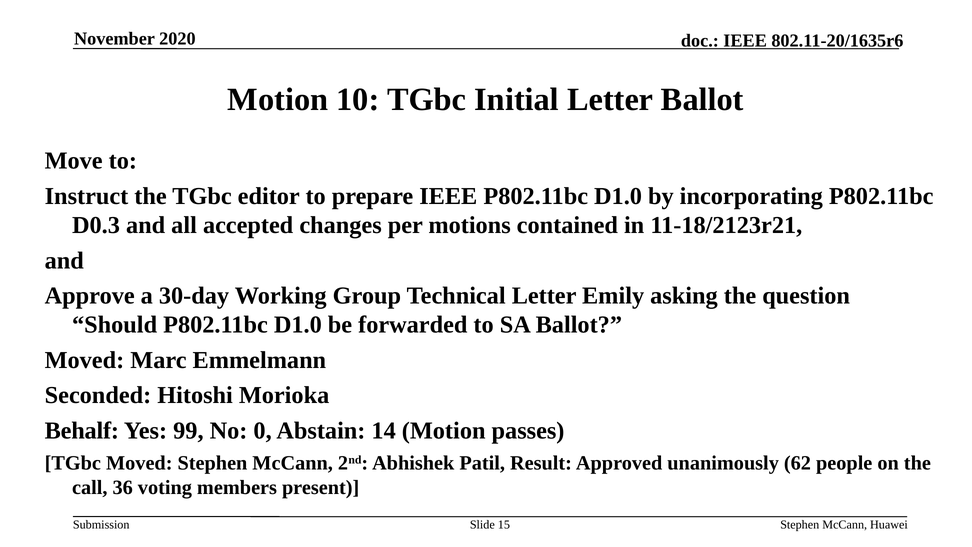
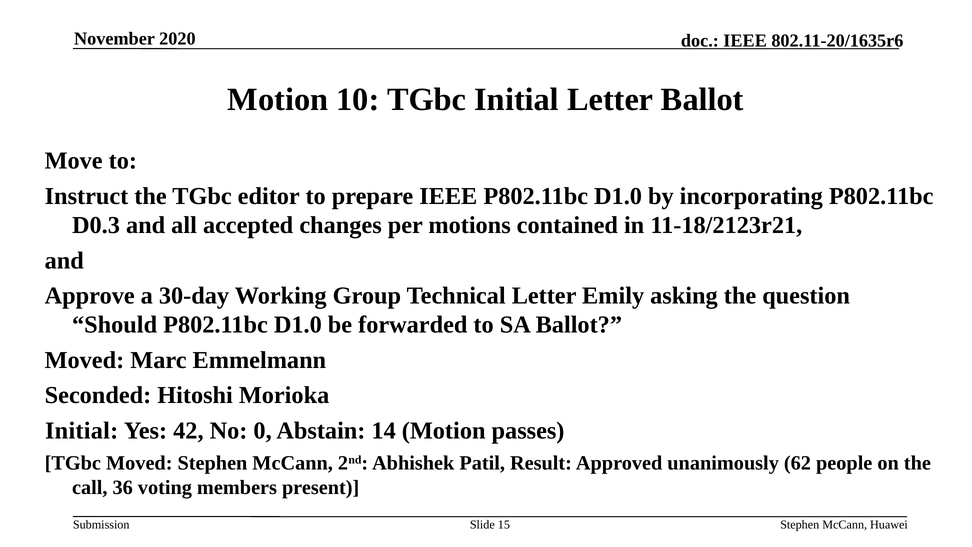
Behalf: Behalf -> Initial (82, 430)
99: 99 -> 42 (188, 430)
